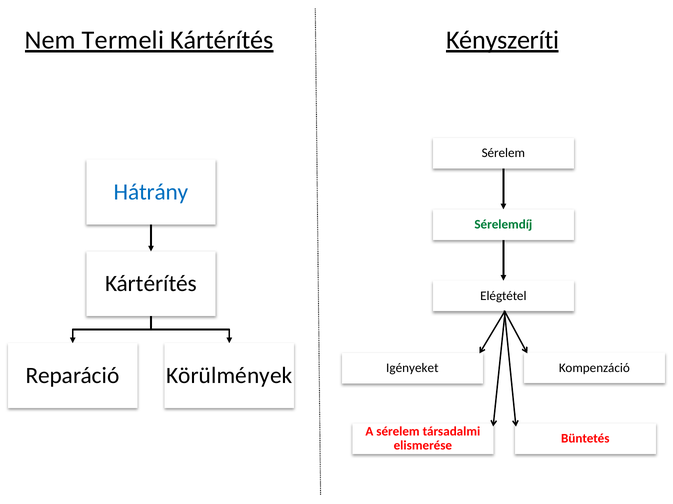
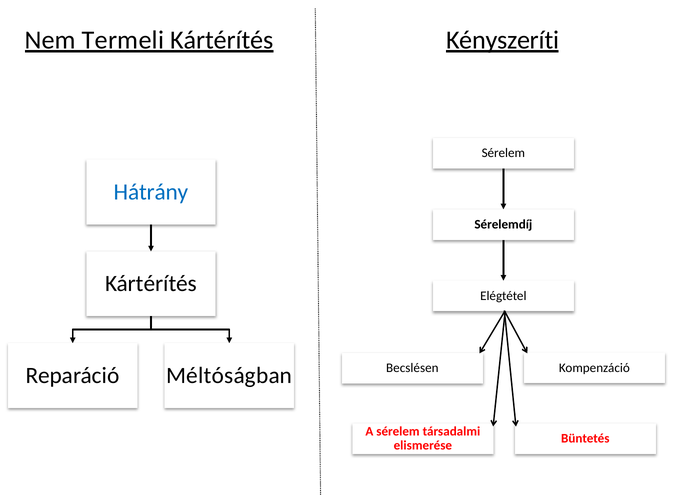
Sérelemdíj colour: green -> black (503, 225)
Igényeket: Igényeket -> Becslésen (412, 369)
Körülmények: Körülmények -> Méltóságban (229, 376)
